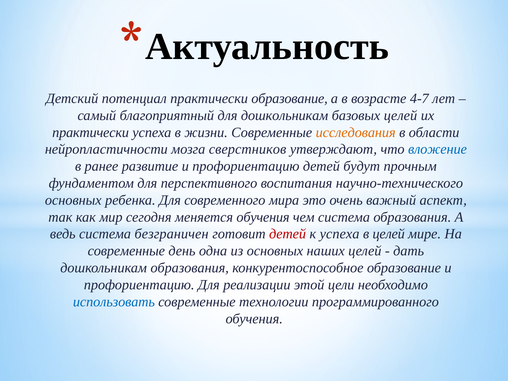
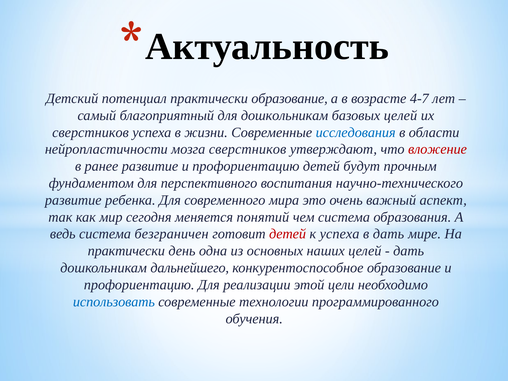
практически: практически -> сверстников (91, 132)
исследования colour: orange -> blue (356, 132)
вложение colour: blue -> red (437, 149)
основных: основных -> развитие (73, 200)
меняется обучения: обучения -> понятий (263, 217)
в целей: целей -> дать (389, 234)
современные: современные -> практически (126, 251)
дошкольникам образования: образования -> дальнейшего (190, 268)
